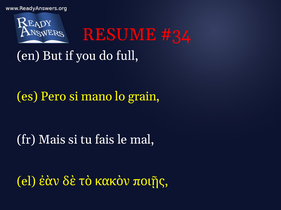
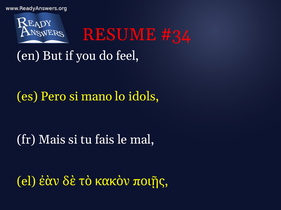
full: full -> feel (128, 56)
grain: grain -> idols (144, 97)
